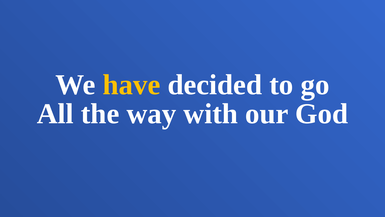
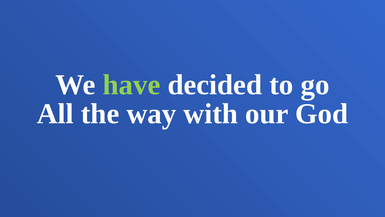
have colour: yellow -> light green (131, 85)
